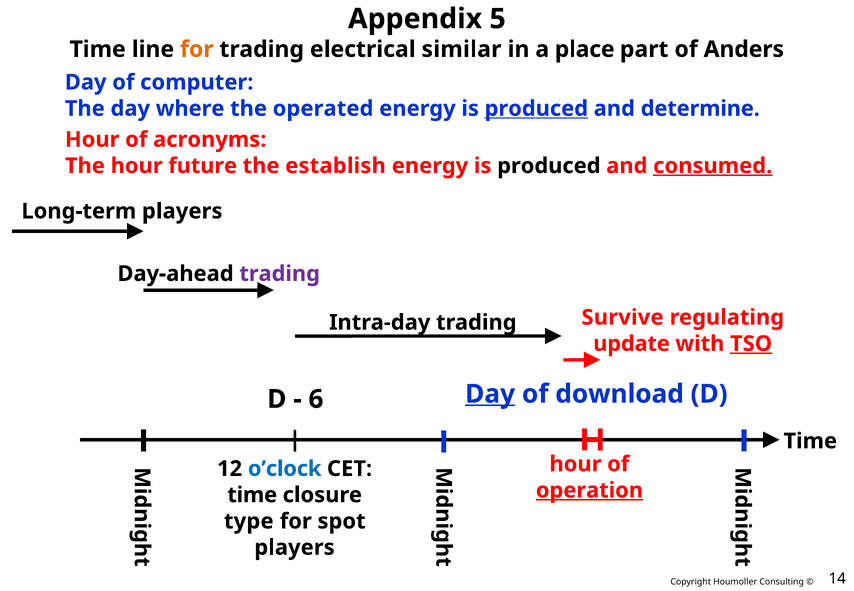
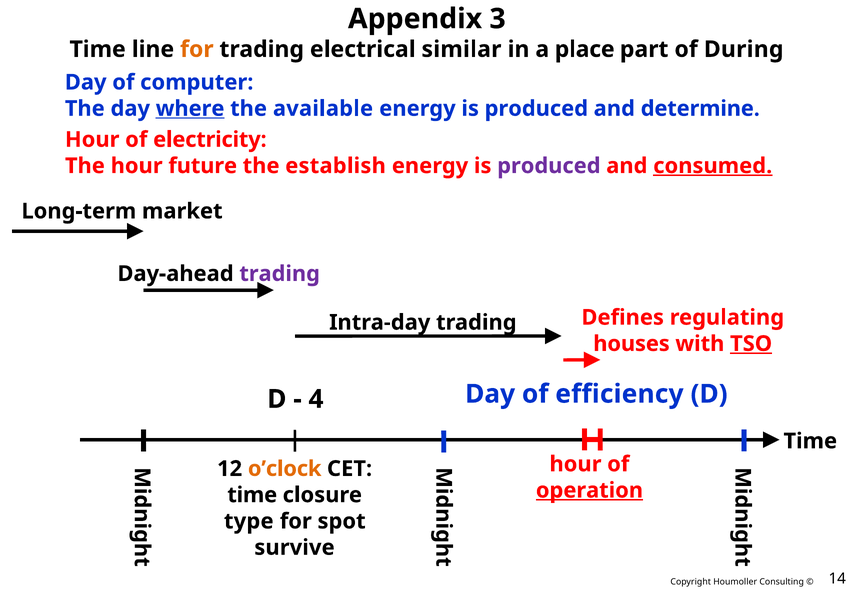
5: 5 -> 3 (498, 19)
Anders: Anders -> During (744, 49)
where underline: none -> present (190, 109)
operated: operated -> available (323, 109)
produced underline: present -> none (536, 109)
acronyms: acronyms -> electricity (210, 140)
produced colour: black -> purple (549, 166)
Long-term players: players -> market (182, 211)
Survive: Survive -> Defines (623, 318)
update: update -> houses (631, 344)
Day underline: present -> none (490, 394)
download: download -> efficiency (619, 394)
6: 6 -> 4 (316, 399)
o’clock colour: blue -> orange (285, 469)
players: players -> survive (294, 548)
